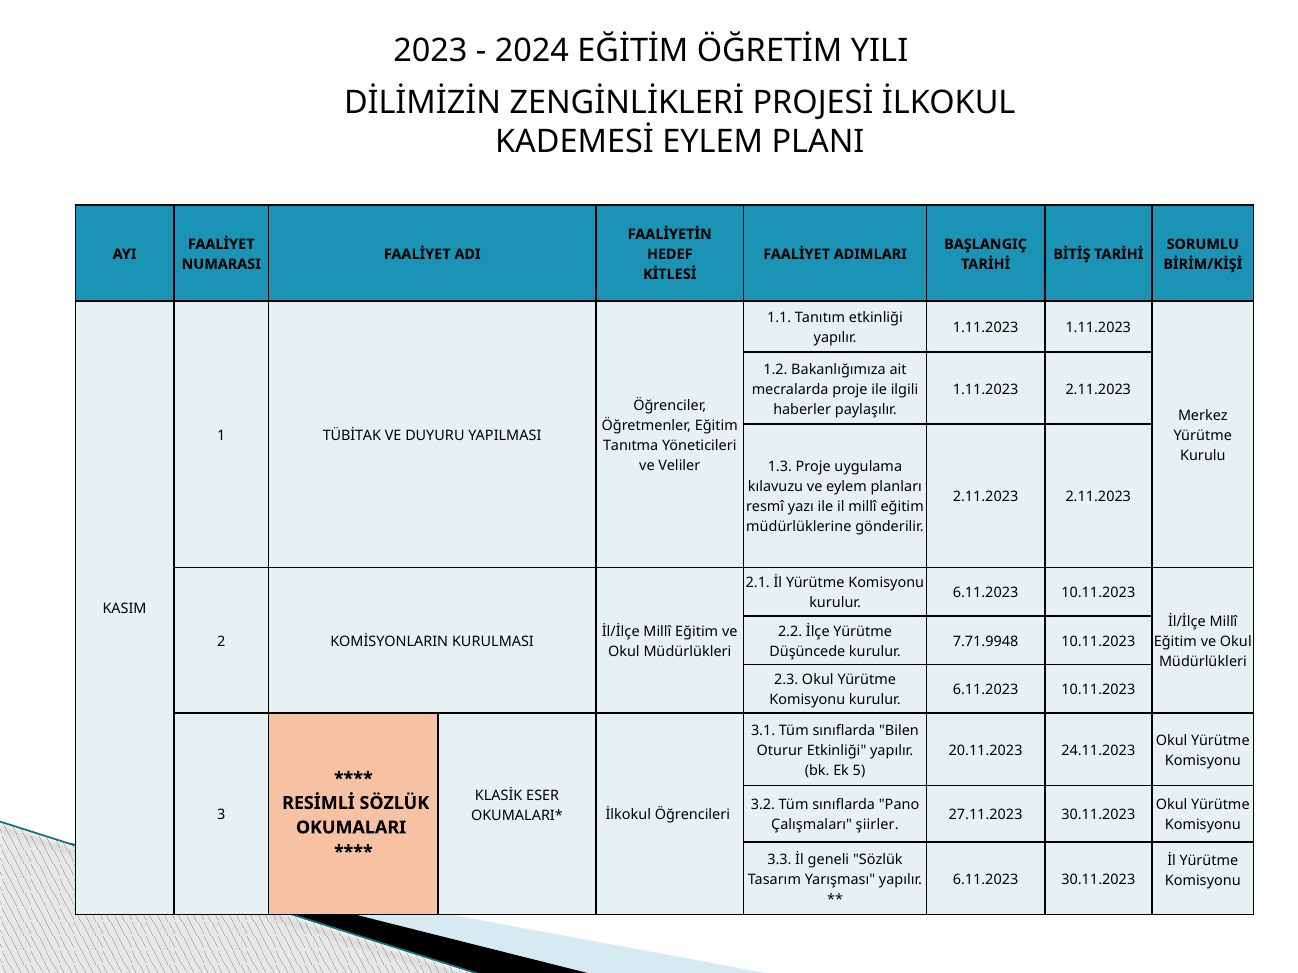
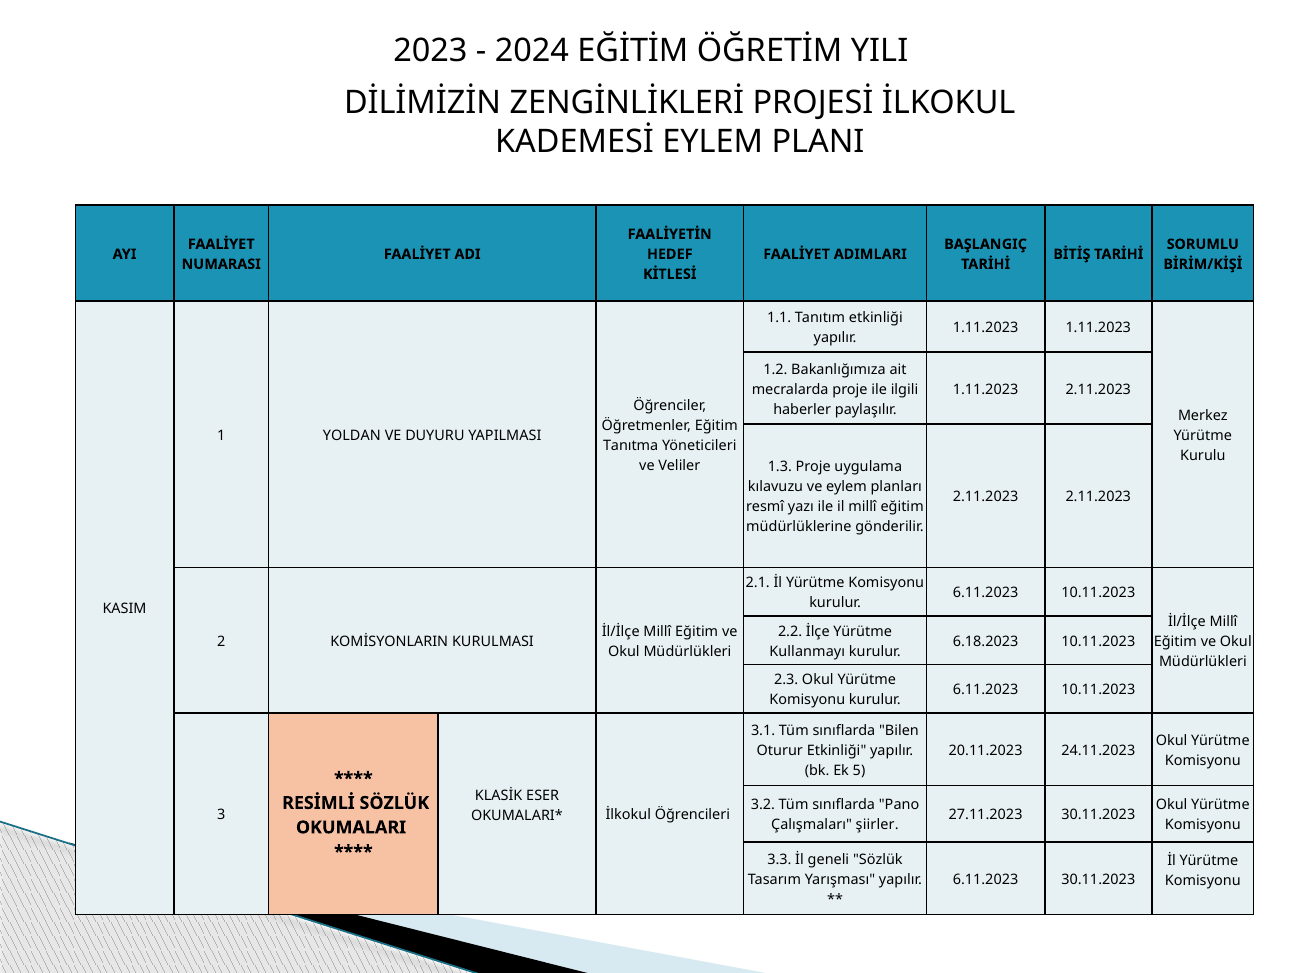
TÜBİTAK: TÜBİTAK -> YOLDAN (352, 436)
7.71.9948: 7.71.9948 -> 6.18.2023 (986, 642)
Düşüncede: Düşüncede -> Kullanmayı (807, 652)
